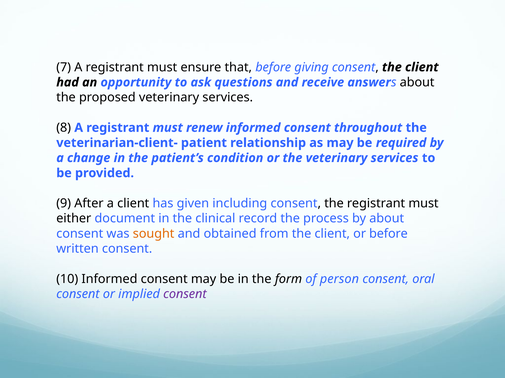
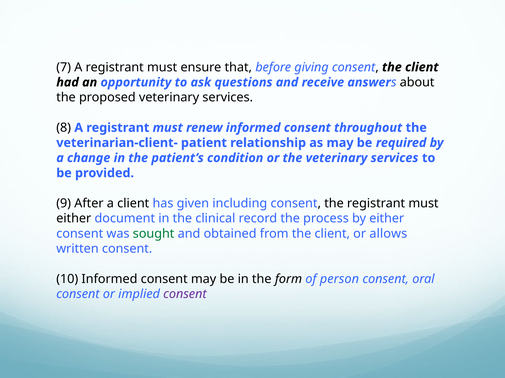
by about: about -> either (387, 219)
sought colour: orange -> green (154, 234)
or before: before -> allows (388, 234)
